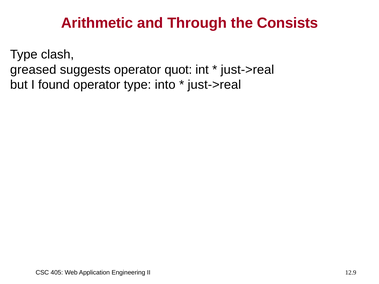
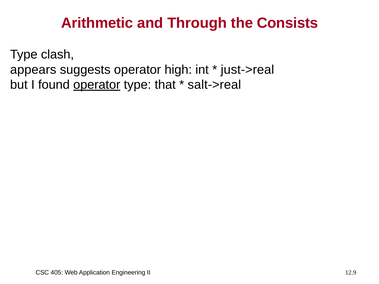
greased: greased -> appears (33, 70)
quot: quot -> high (178, 70)
operator underline: none -> present (97, 85)
into: into -> that (165, 85)
just->real: just->real -> salt->real (214, 85)
